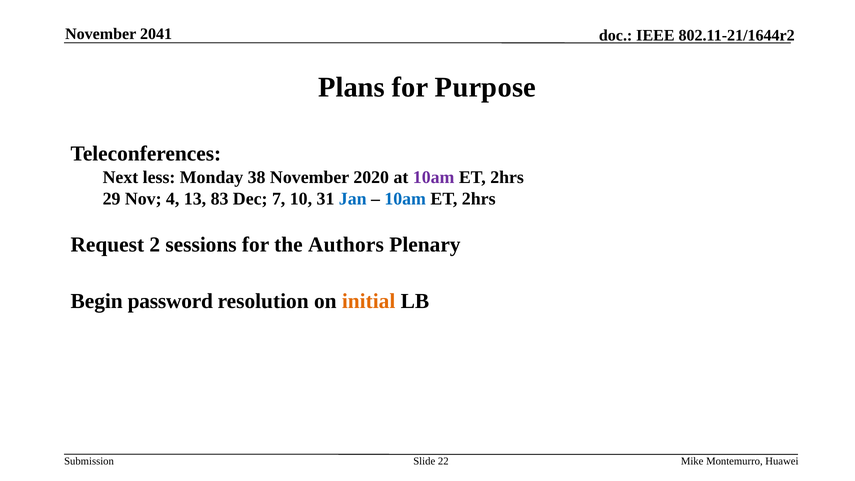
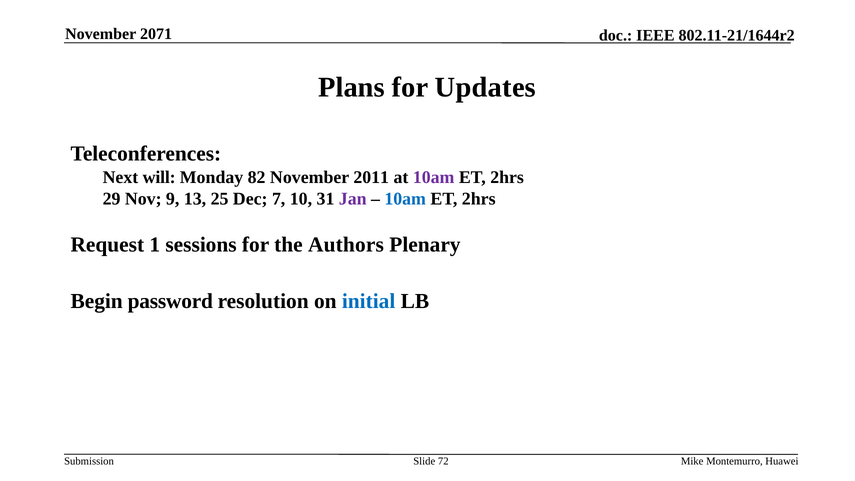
2041: 2041 -> 2071 (156, 34)
Purpose: Purpose -> Updates (485, 87)
less: less -> will (159, 177)
38: 38 -> 82 (257, 177)
2020: 2020 -> 2011 (371, 177)
4: 4 -> 9 (173, 199)
83: 83 -> 25 (220, 199)
Jan colour: blue -> purple (353, 199)
2: 2 -> 1 (155, 245)
initial colour: orange -> blue (369, 301)
22: 22 -> 72 (443, 461)
